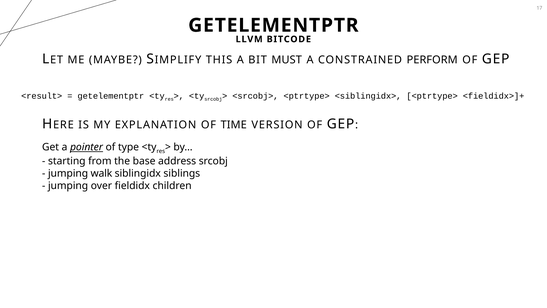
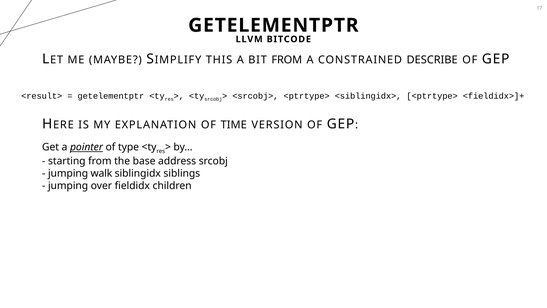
BIT MUST: MUST -> FROM (287, 60)
PERFORM: PERFORM -> DESCRIBE (432, 60)
